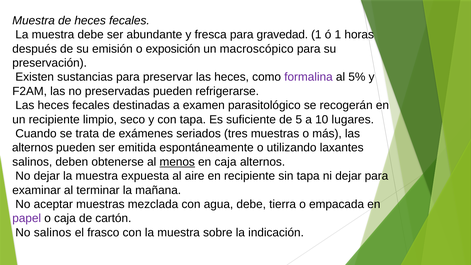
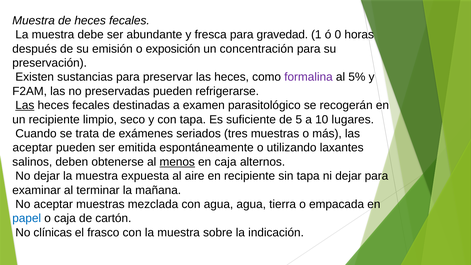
ó 1: 1 -> 0 (338, 35)
macroscópico: macroscópico -> concentración (257, 49)
Las underline: none -> present (25, 105)
alternos: alternos -> aceptar (32, 148)
agua debe: debe -> agua (251, 204)
papel colour: purple -> blue (27, 218)
No salinos: salinos -> clínicas (53, 232)
